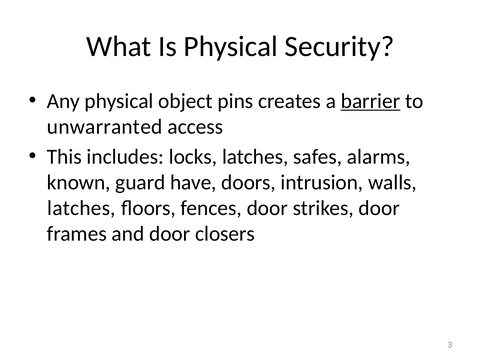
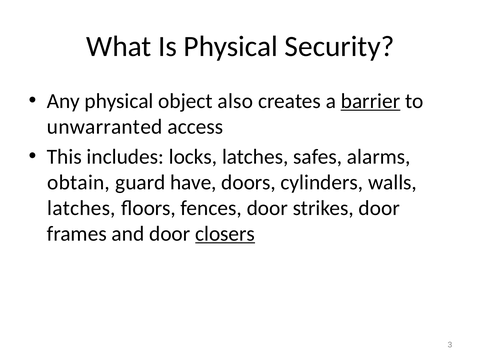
pins: pins -> also (235, 101)
known: known -> obtain (79, 182)
intrusion: intrusion -> cylinders (322, 182)
closers underline: none -> present (225, 233)
